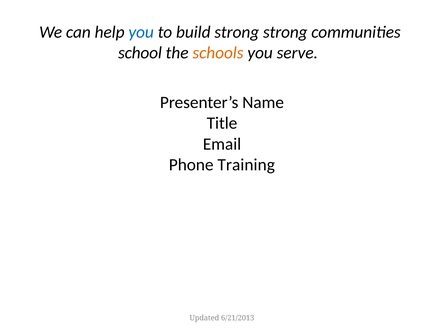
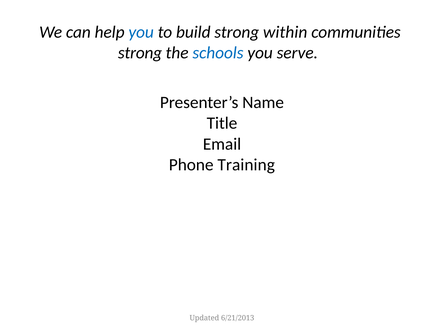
strong strong: strong -> within (285, 32)
school: school -> strong (140, 53)
schools colour: orange -> blue (218, 53)
